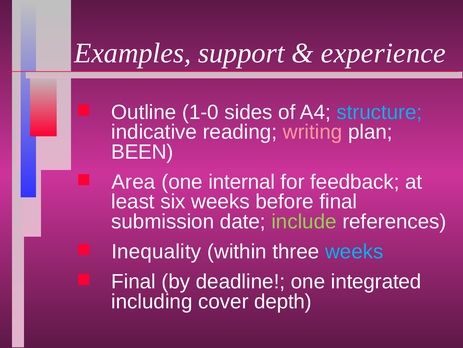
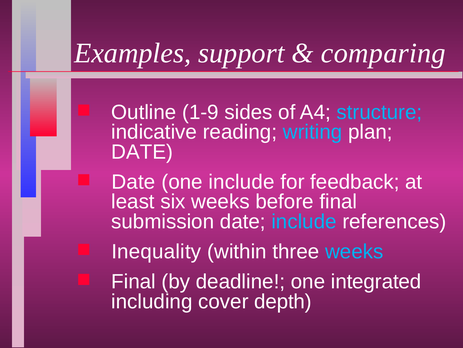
experience: experience -> comparing (383, 53)
1-0: 1-0 -> 1-9 (200, 112)
writing colour: pink -> light blue (313, 132)
BEEN: BEEN -> DATE (142, 152)
Area: Area -> Date (133, 182)
one internal: internal -> include (242, 182)
include colour: light green -> light blue (304, 221)
